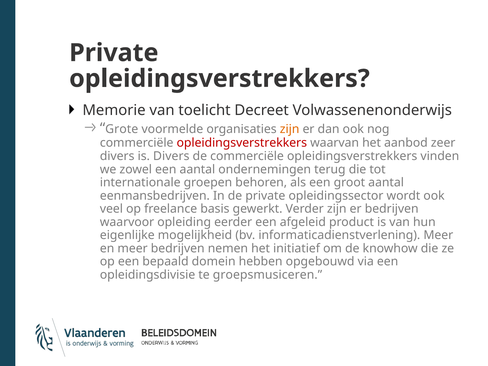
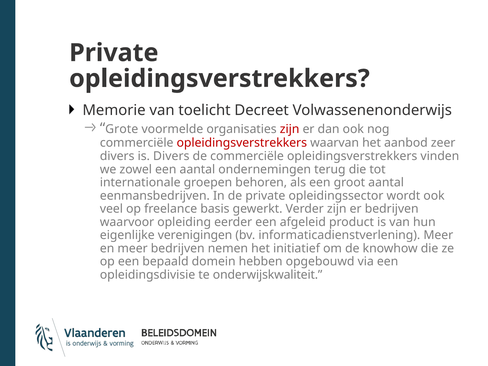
zijn colour: orange -> red (290, 129)
mogelijkheid: mogelijkheid -> verenigingen (195, 235)
groepsmusiceren: groepsmusiceren -> onderwijskwaliteit (268, 275)
